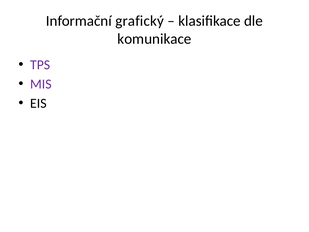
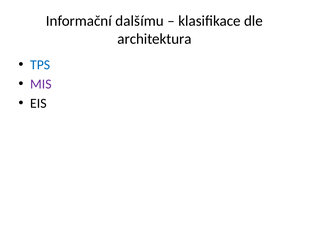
grafický: grafický -> dalšímu (140, 21)
komunikace: komunikace -> architektura (154, 39)
TPS colour: purple -> blue (40, 65)
